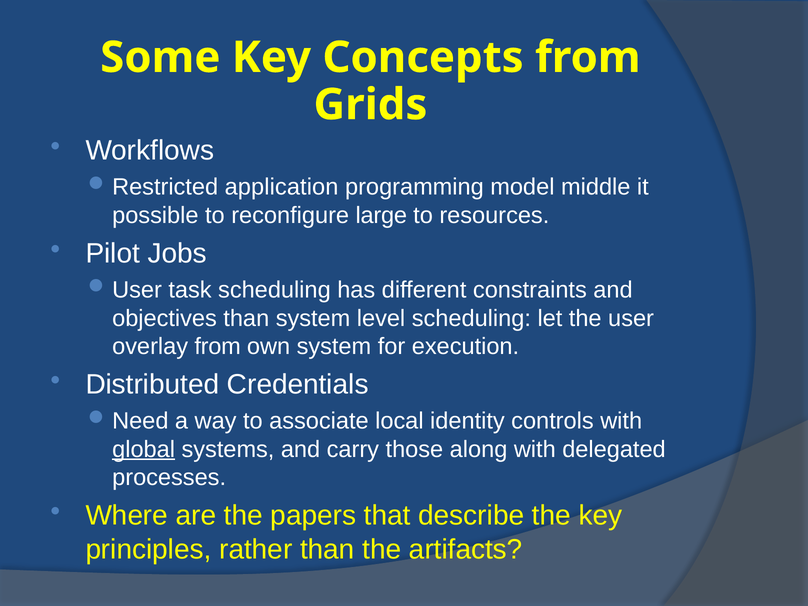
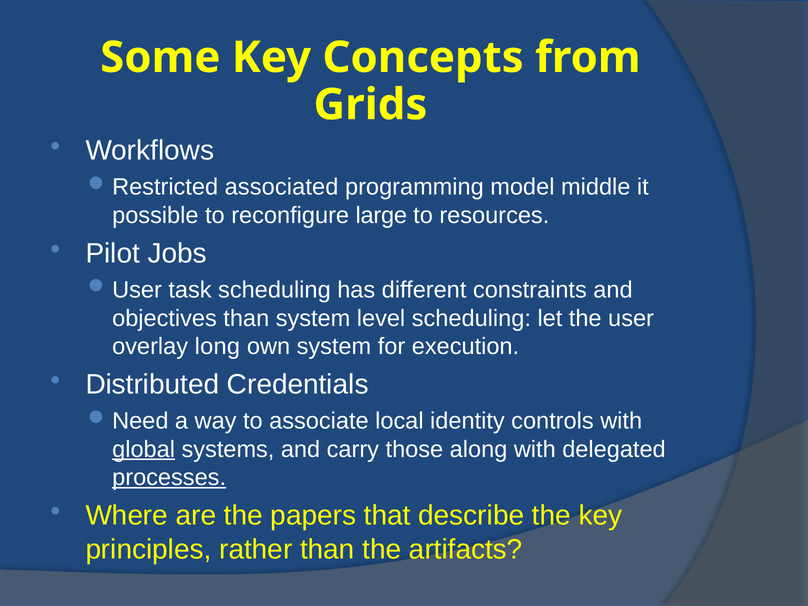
application: application -> associated (282, 187)
overlay from: from -> long (217, 347)
processes underline: none -> present (169, 478)
